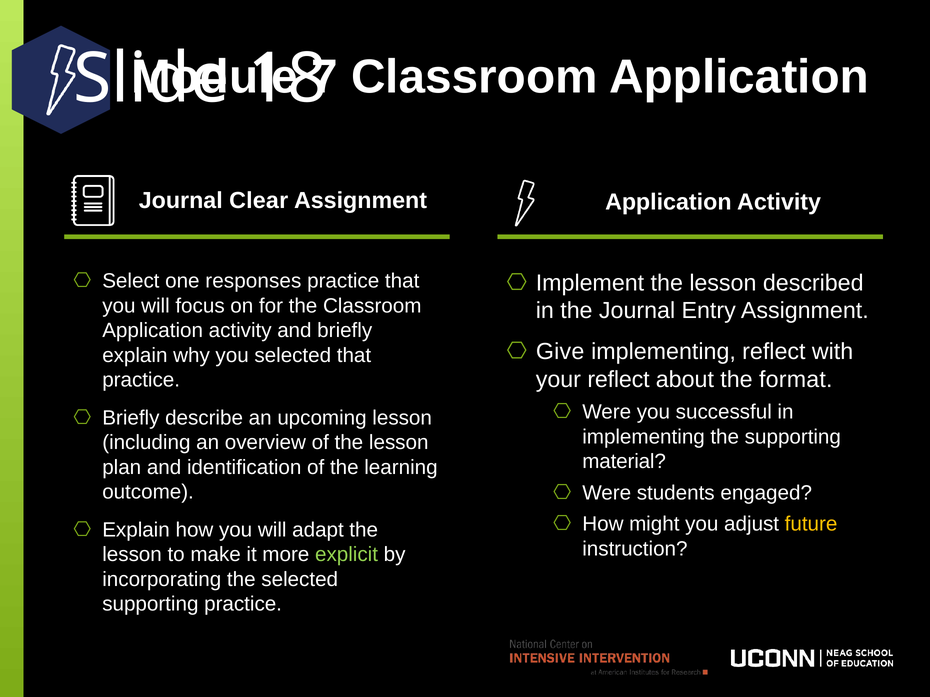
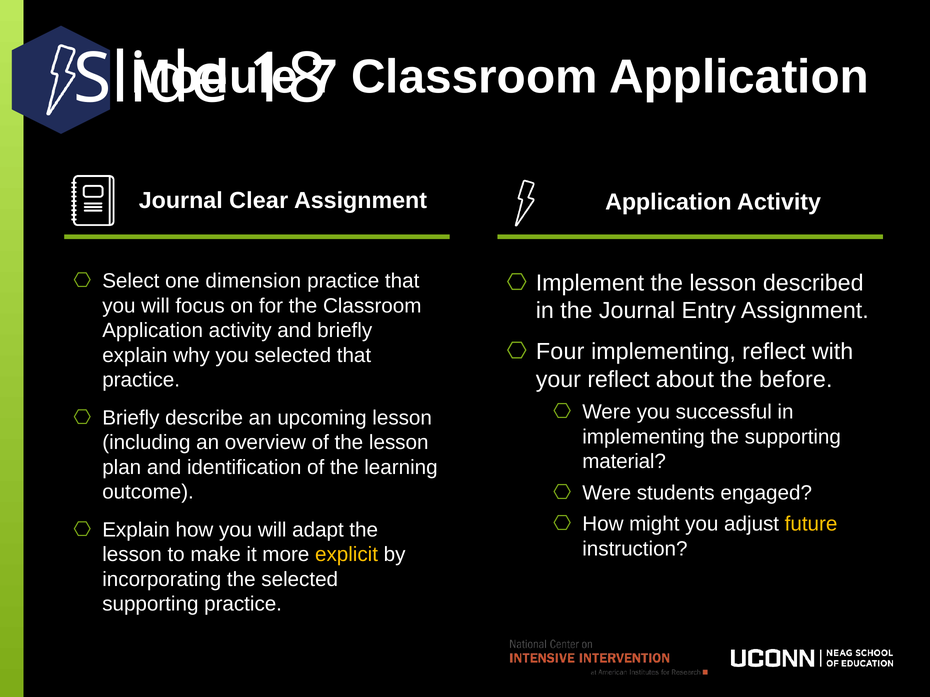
responses: responses -> dimension (253, 281)
Give: Give -> Four (560, 352)
format: format -> before (796, 380)
explicit colour: light green -> yellow (347, 555)
